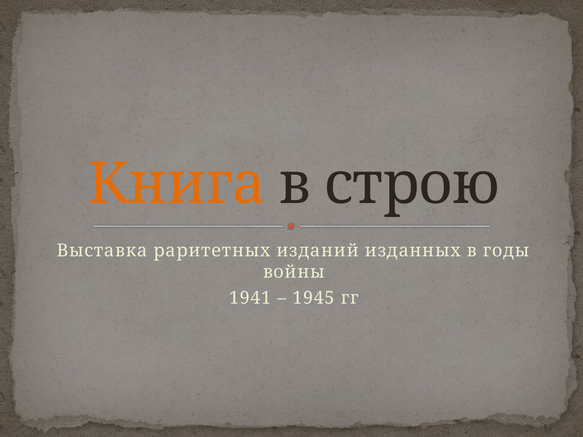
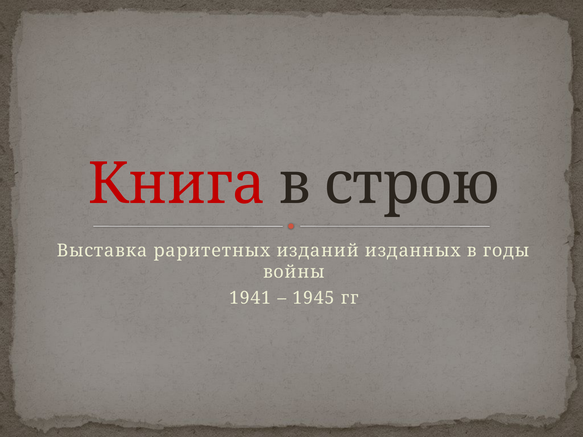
Книга colour: orange -> red (177, 184)
